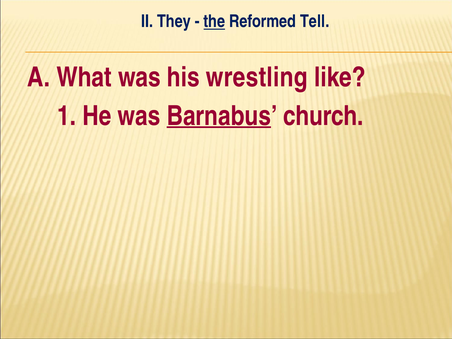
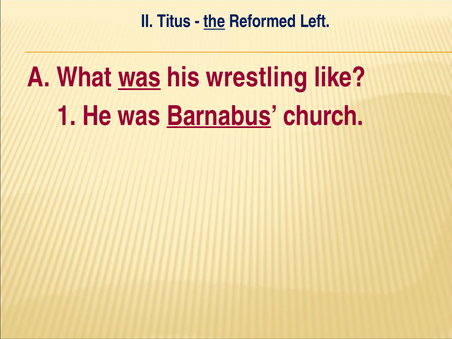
They: They -> Titus (174, 22)
Tell: Tell -> Left (315, 22)
was underline: none -> present (139, 77)
